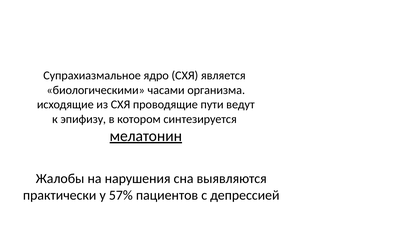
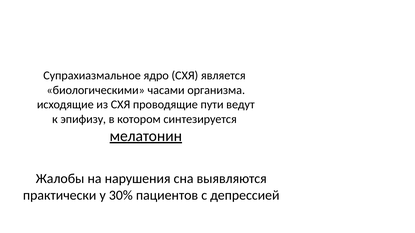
57%: 57% -> 30% (121, 196)
